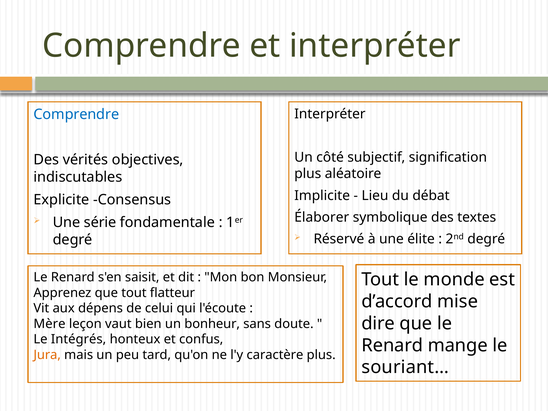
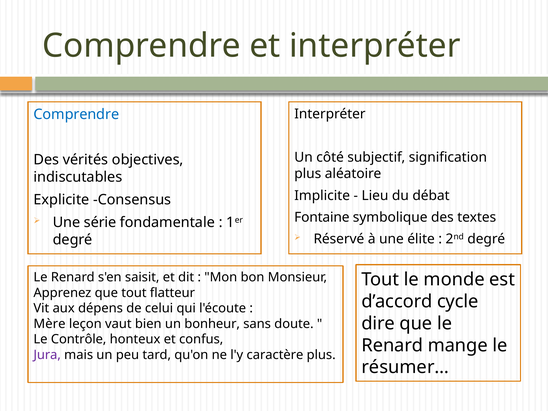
Élaborer: Élaborer -> Fontaine (322, 217)
mise: mise -> cycle (458, 302)
Intégrés: Intégrés -> Contrôle (79, 339)
Jura colour: orange -> purple (47, 355)
souriant…: souriant… -> résumer… (405, 367)
